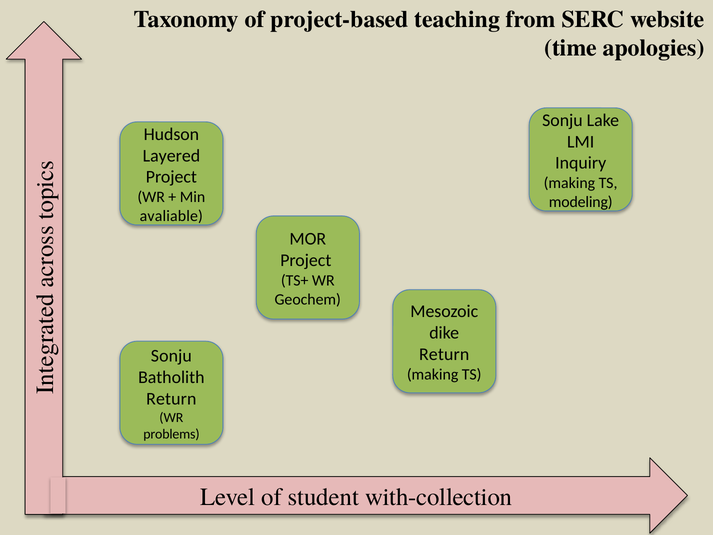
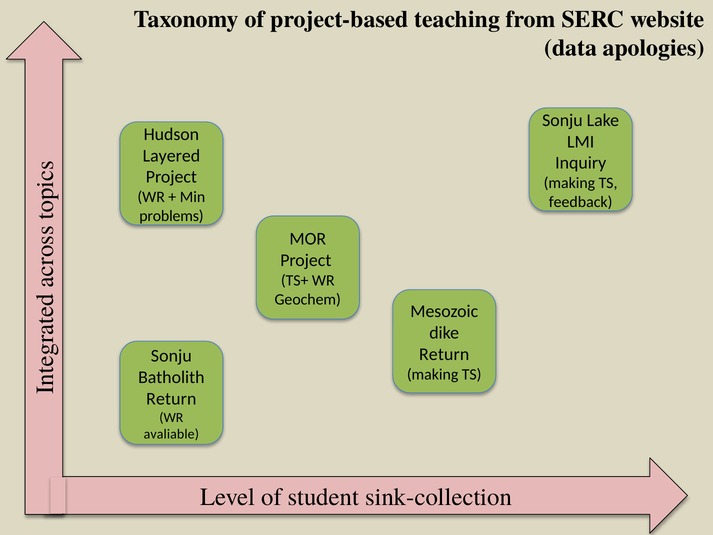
time: time -> data (571, 48)
modeling: modeling -> feedback (581, 202)
avaliable: avaliable -> problems (171, 216)
problems: problems -> avaliable (171, 434)
with-collection: with-collection -> sink-collection (439, 497)
